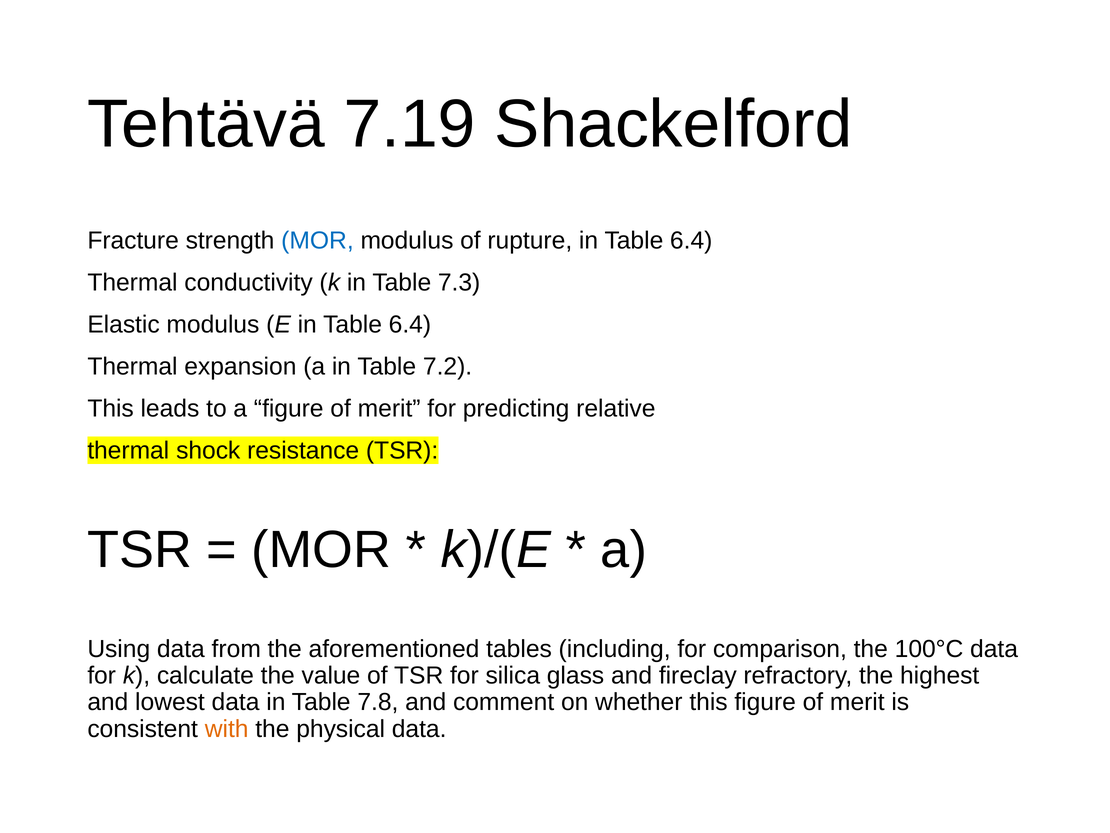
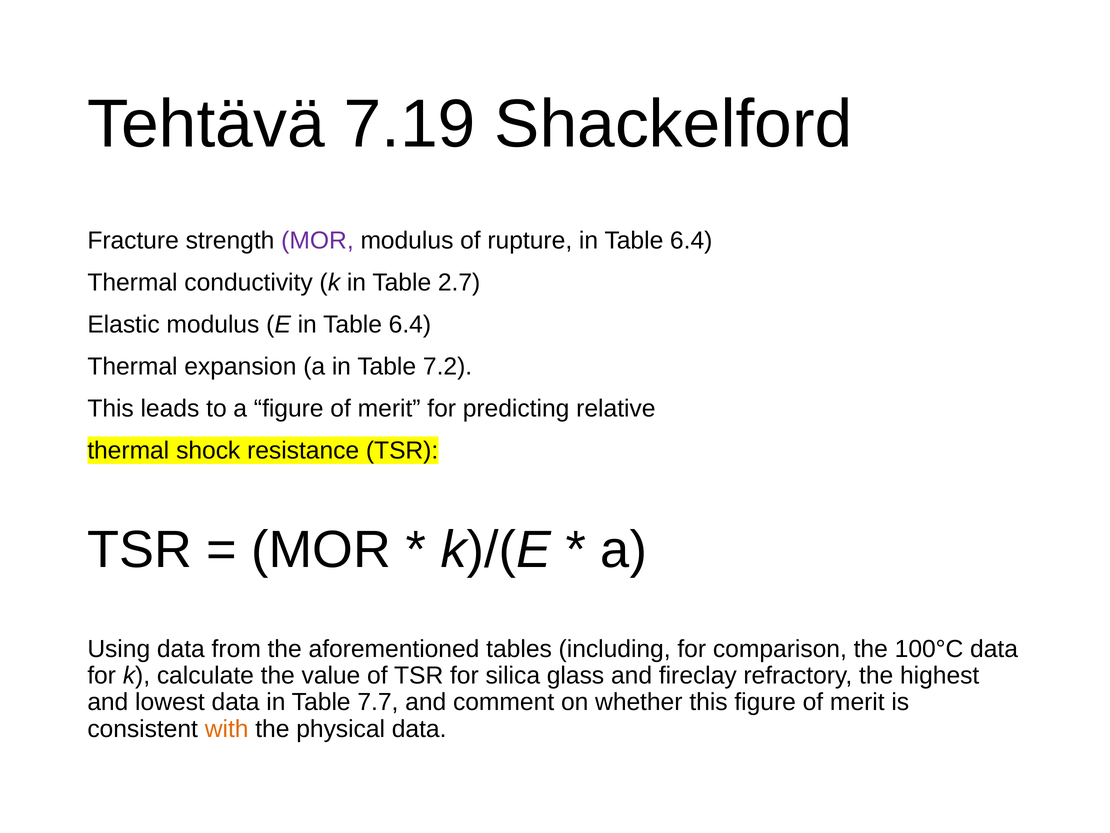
MOR colour: blue -> purple (317, 240)
7.3: 7.3 -> 2.7 (459, 282)
7.8: 7.8 -> 7.7 (378, 702)
